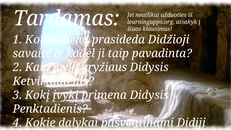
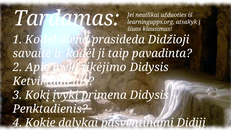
Kaip: Kaip -> Apie (37, 67)
kryžiaus: kryžiaus -> tikėjimo (104, 67)
